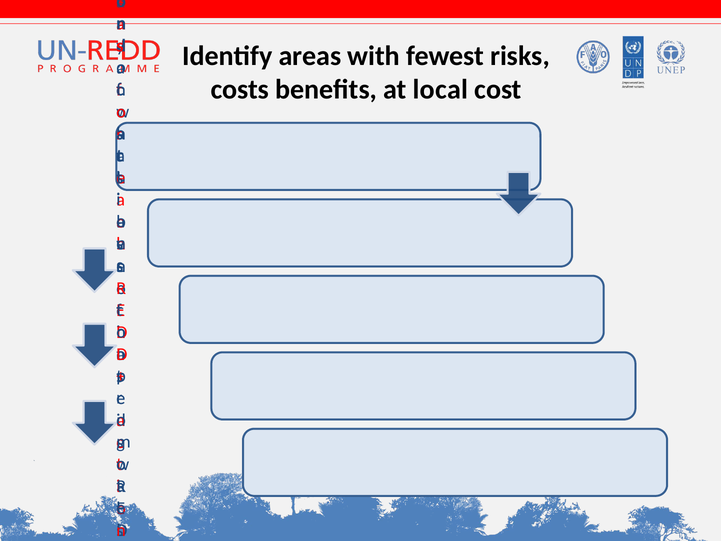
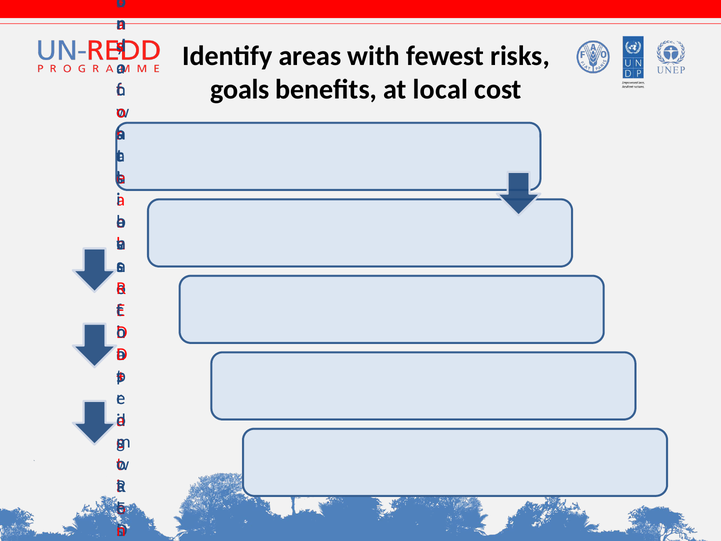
costs: costs -> goals (240, 90)
